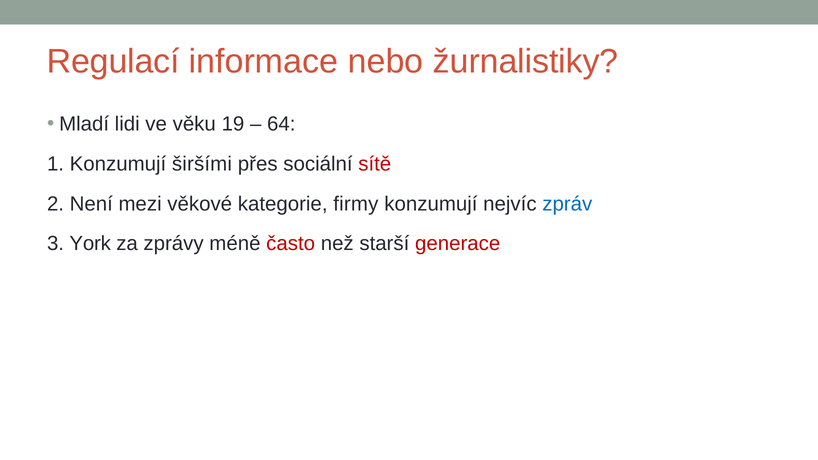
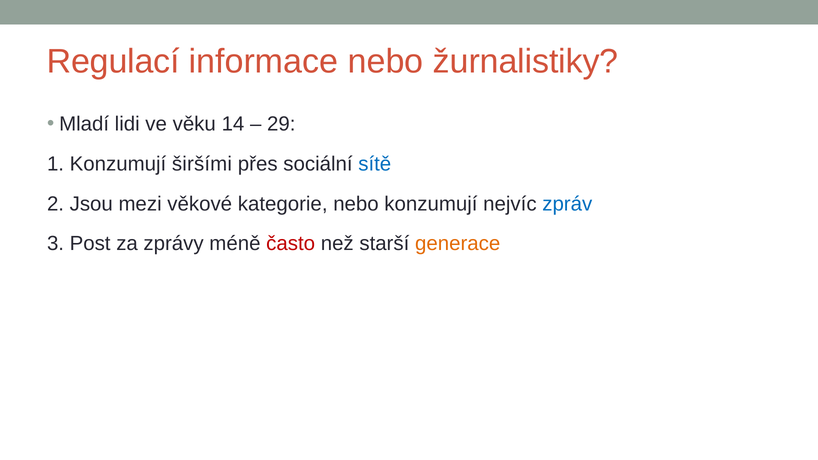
19: 19 -> 14 (233, 124)
64: 64 -> 29 (281, 124)
sítě colour: red -> blue (375, 164)
Není: Není -> Jsou (91, 204)
kategorie firmy: firmy -> nebo (356, 204)
York: York -> Post (90, 244)
generace colour: red -> orange (458, 244)
